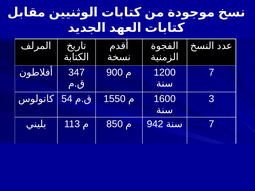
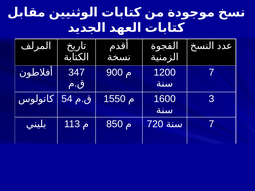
942: 942 -> 720 (155, 124)
